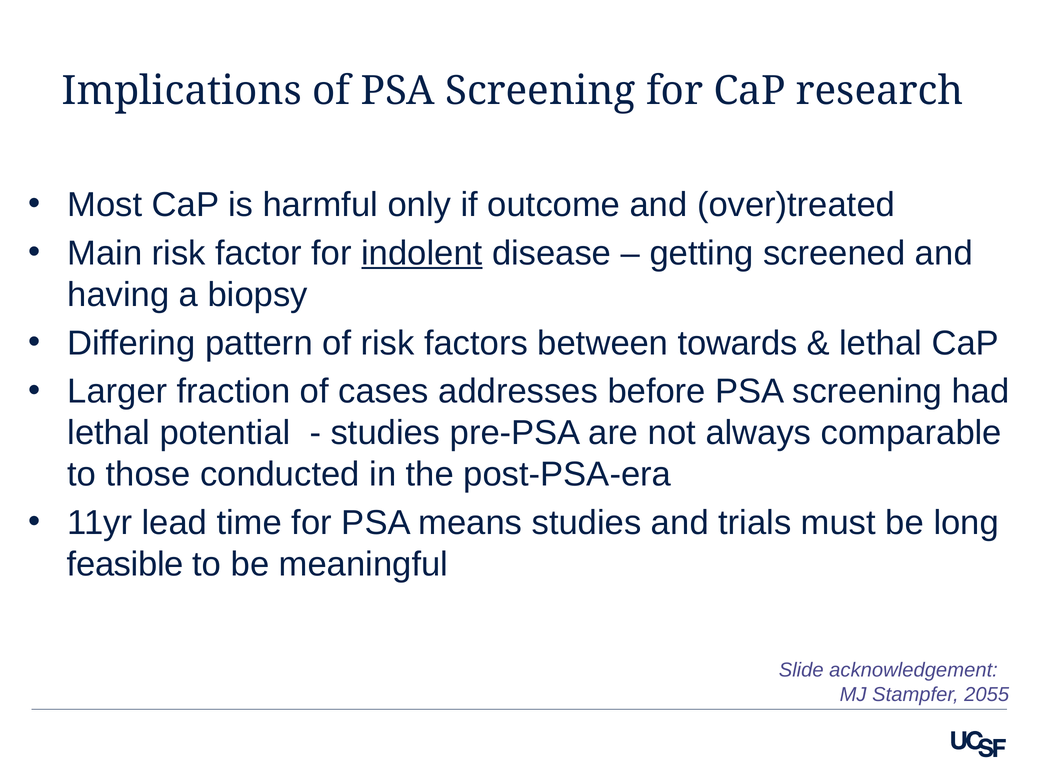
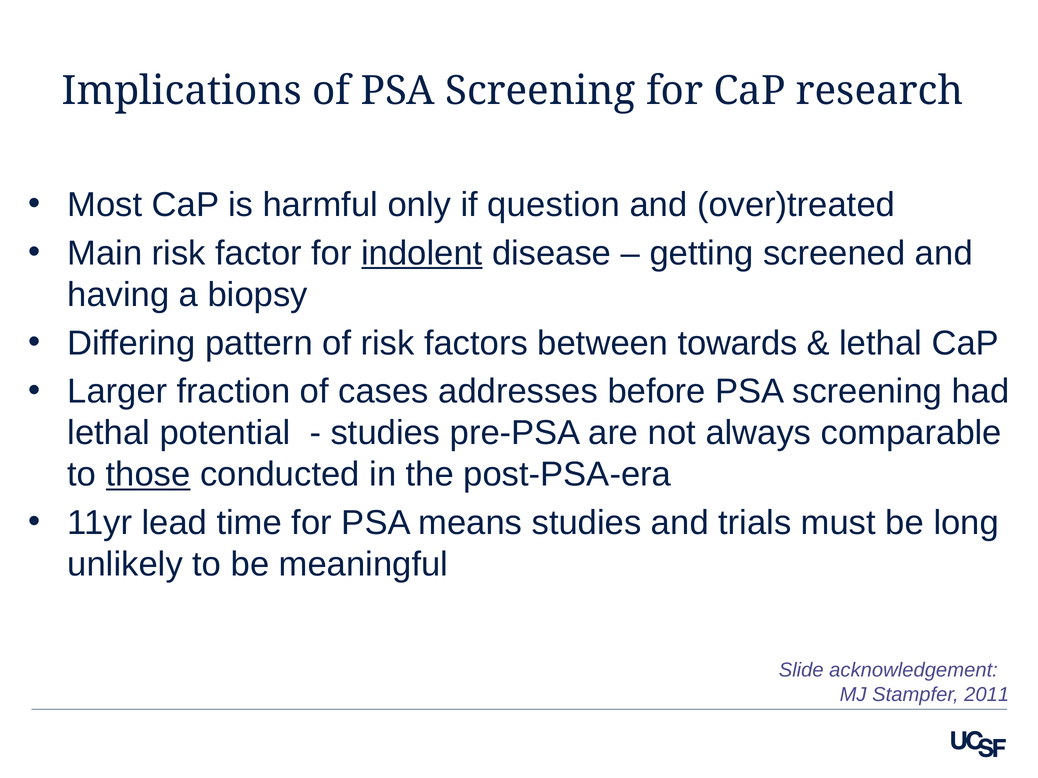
outcome: outcome -> question (554, 205)
those underline: none -> present (148, 475)
feasible: feasible -> unlikely (125, 565)
2055: 2055 -> 2011 (987, 695)
